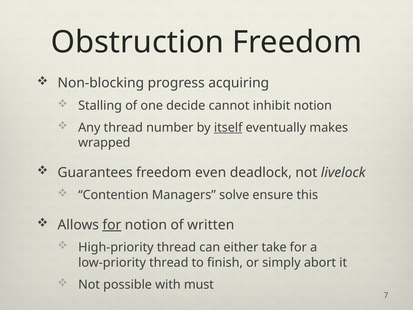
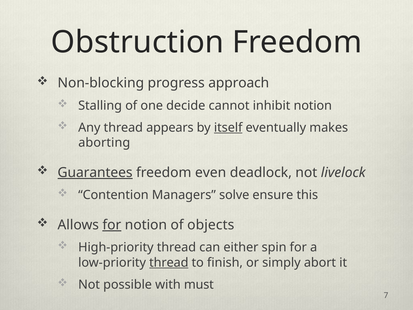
acquiring: acquiring -> approach (239, 83)
number: number -> appears (170, 128)
wrapped: wrapped -> aborting (104, 143)
Guarantees underline: none -> present (95, 172)
written: written -> objects (211, 225)
take: take -> spin (274, 247)
thread underline: none -> present (169, 262)
